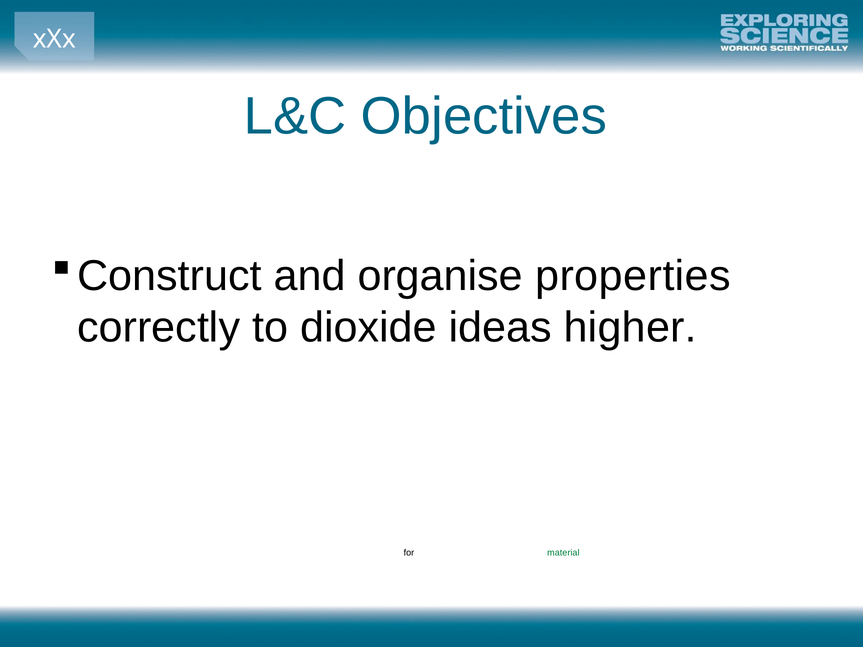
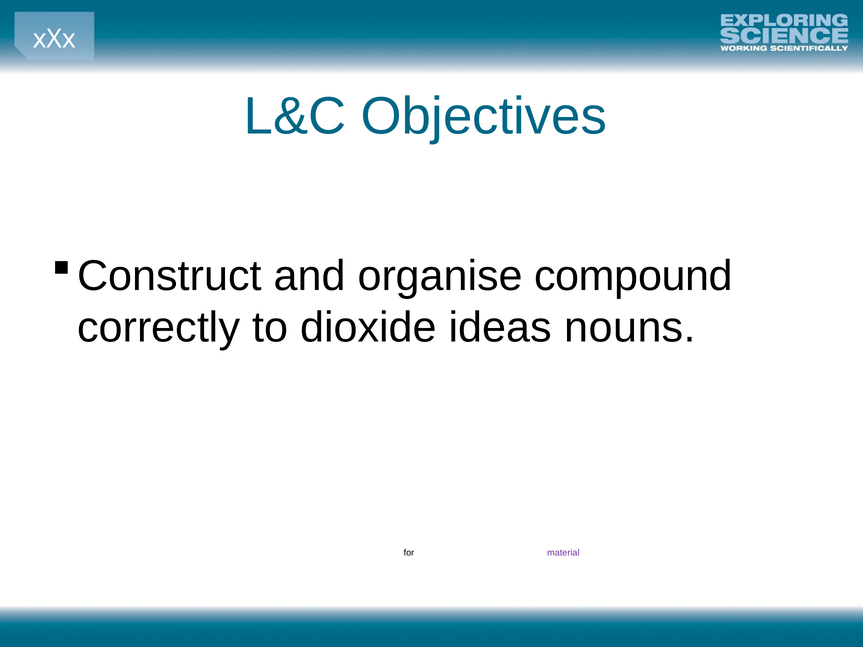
properties: properties -> compound (633, 276)
higher: higher -> nouns (630, 328)
material colour: green -> purple (563, 553)
